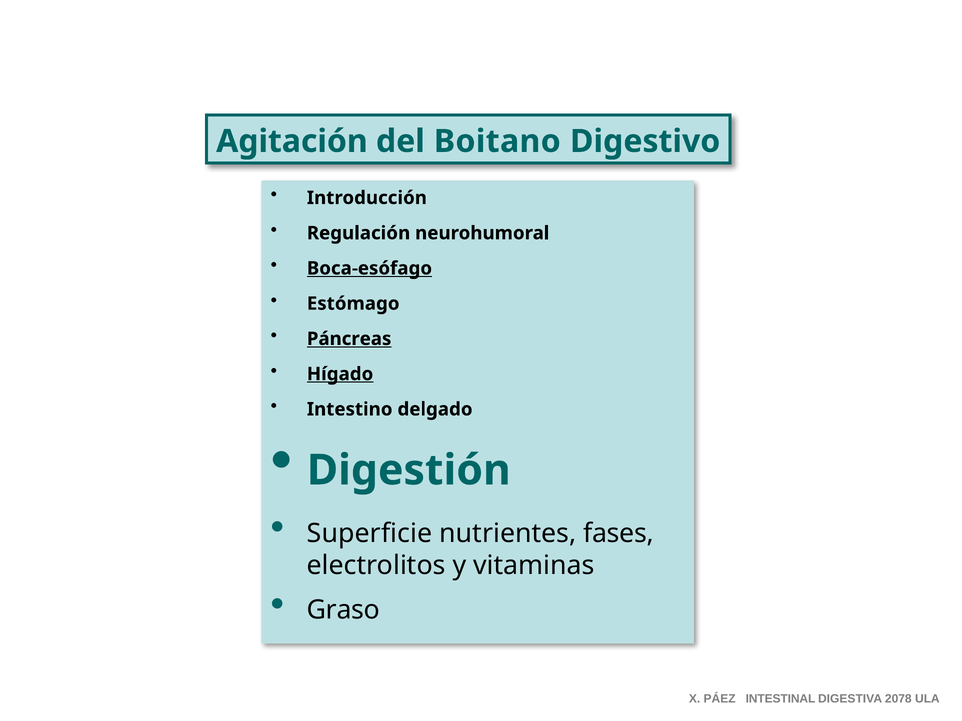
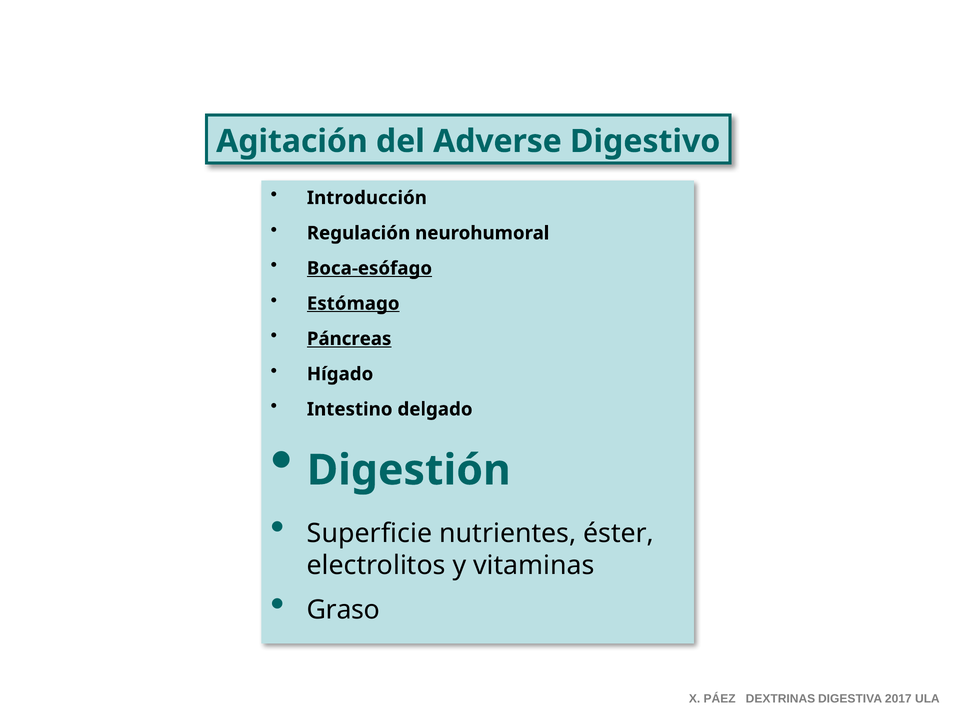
Boitano: Boitano -> Adverse (497, 141)
Estómago underline: none -> present (353, 304)
Hígado underline: present -> none (340, 374)
fases: fases -> éster (619, 534)
INTESTINAL: INTESTINAL -> DEXTRINAS (780, 699)
2078: 2078 -> 2017 (898, 699)
